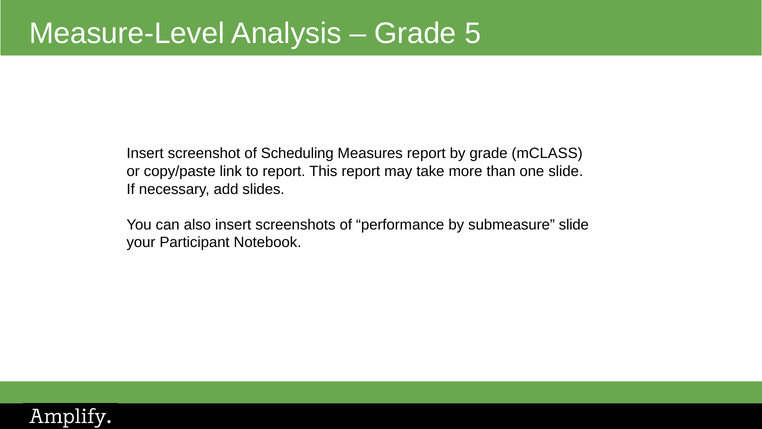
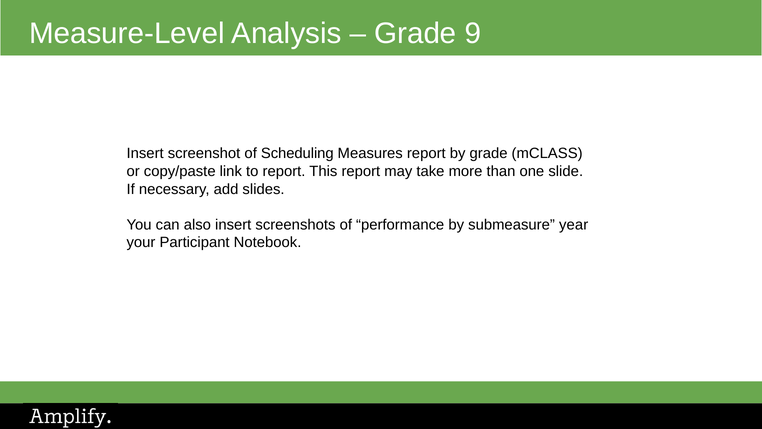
5: 5 -> 9 (473, 34)
submeasure slide: slide -> year (574, 225)
